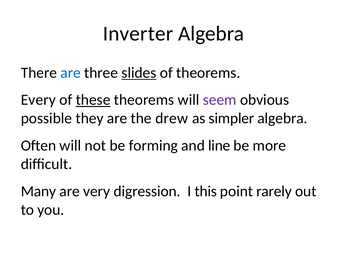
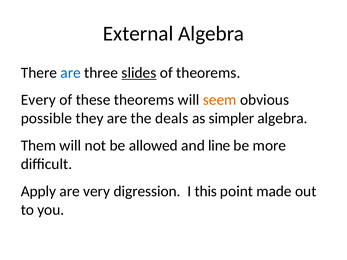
Inverter: Inverter -> External (138, 34)
these underline: present -> none (93, 100)
seem colour: purple -> orange (220, 100)
drew: drew -> deals (172, 118)
Often: Often -> Them (38, 146)
forming: forming -> allowed (153, 146)
Many: Many -> Apply (38, 191)
rarely: rarely -> made (274, 191)
